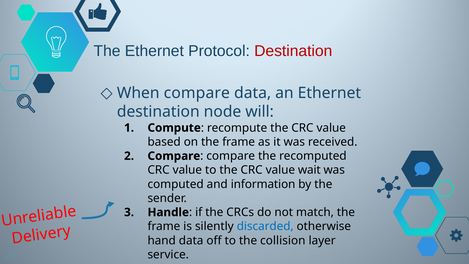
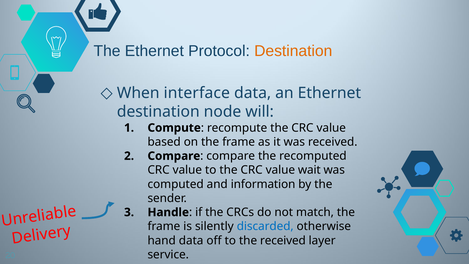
Destination colour: red -> orange (293, 51)
When compare: compare -> interface (197, 93)
the collision: collision -> received (283, 240)
